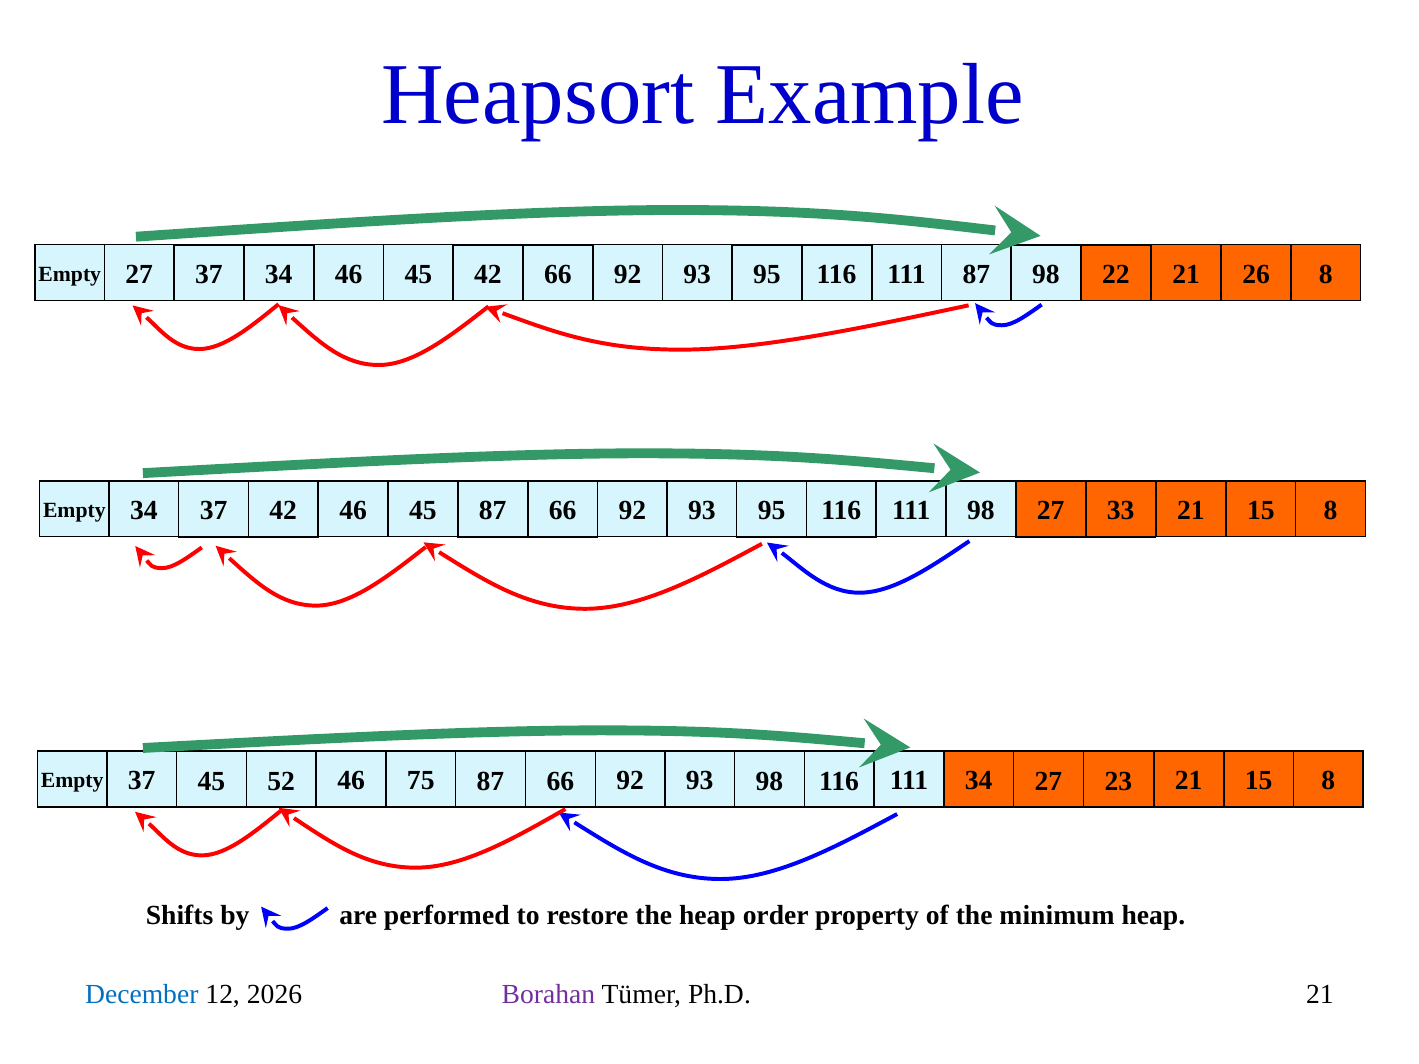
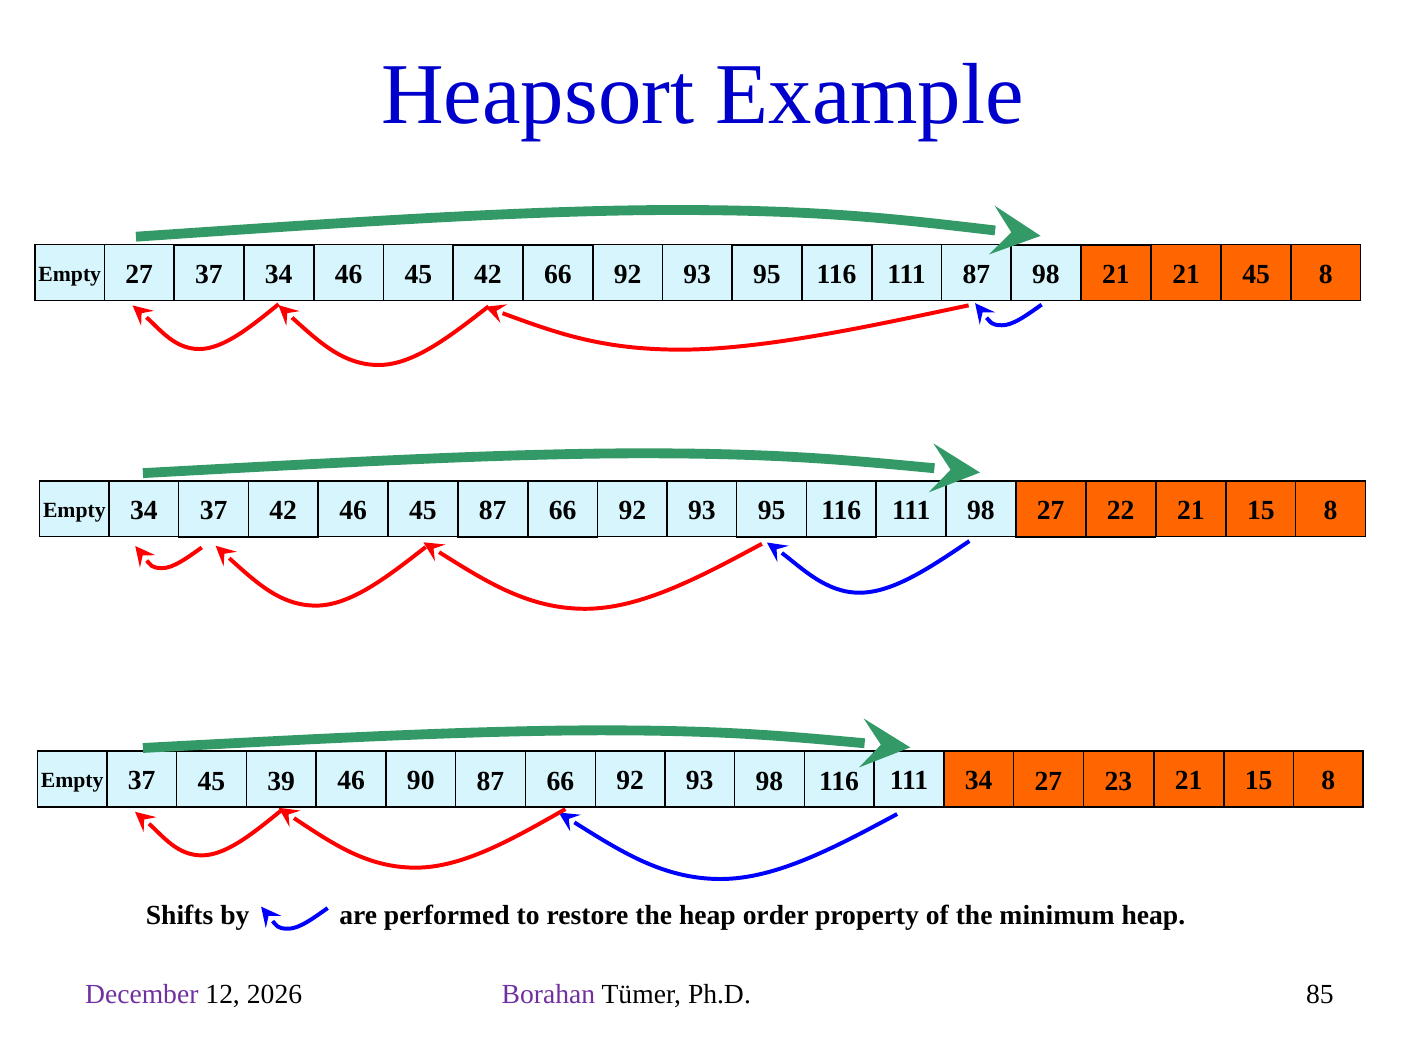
98 22: 22 -> 21 (1116, 275)
21 26: 26 -> 45 (1256, 275)
33: 33 -> 22 (1121, 511)
52: 52 -> 39 (281, 781)
75: 75 -> 90 (421, 781)
December colour: blue -> purple (142, 995)
Ph.D 21: 21 -> 85 (1320, 995)
